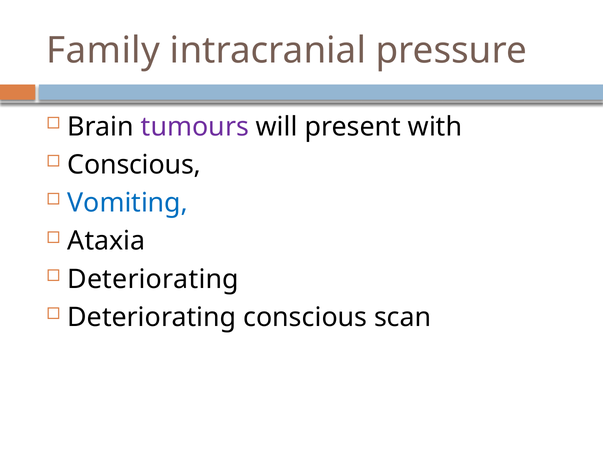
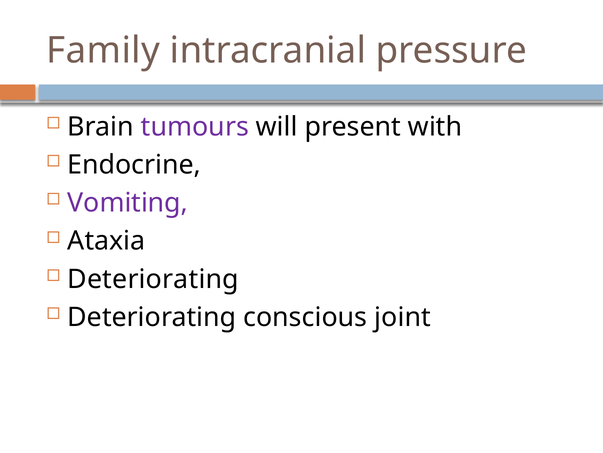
Conscious: Conscious -> Endocrine (134, 165)
Vomiting colour: blue -> purple (128, 203)
scan: scan -> joint (403, 317)
